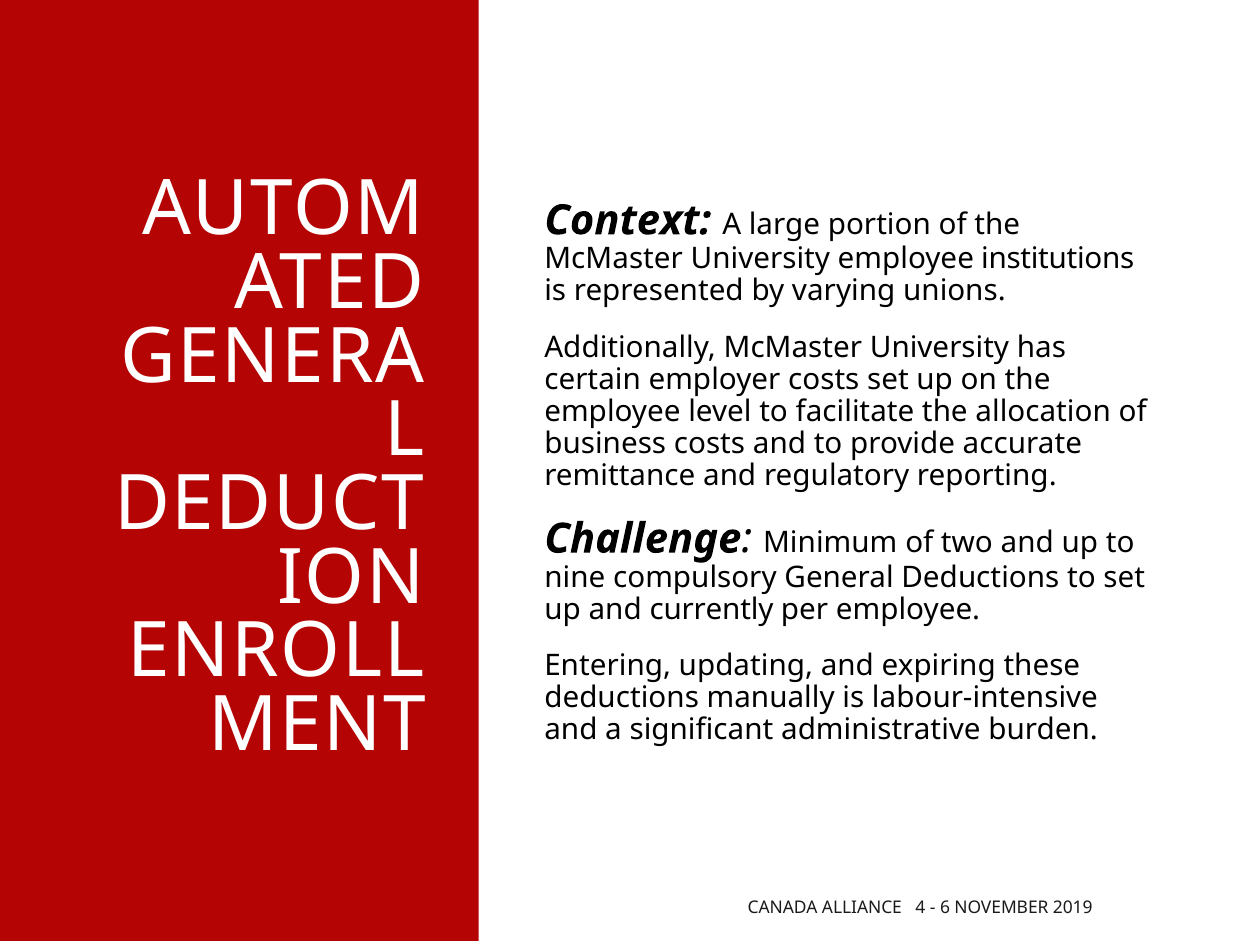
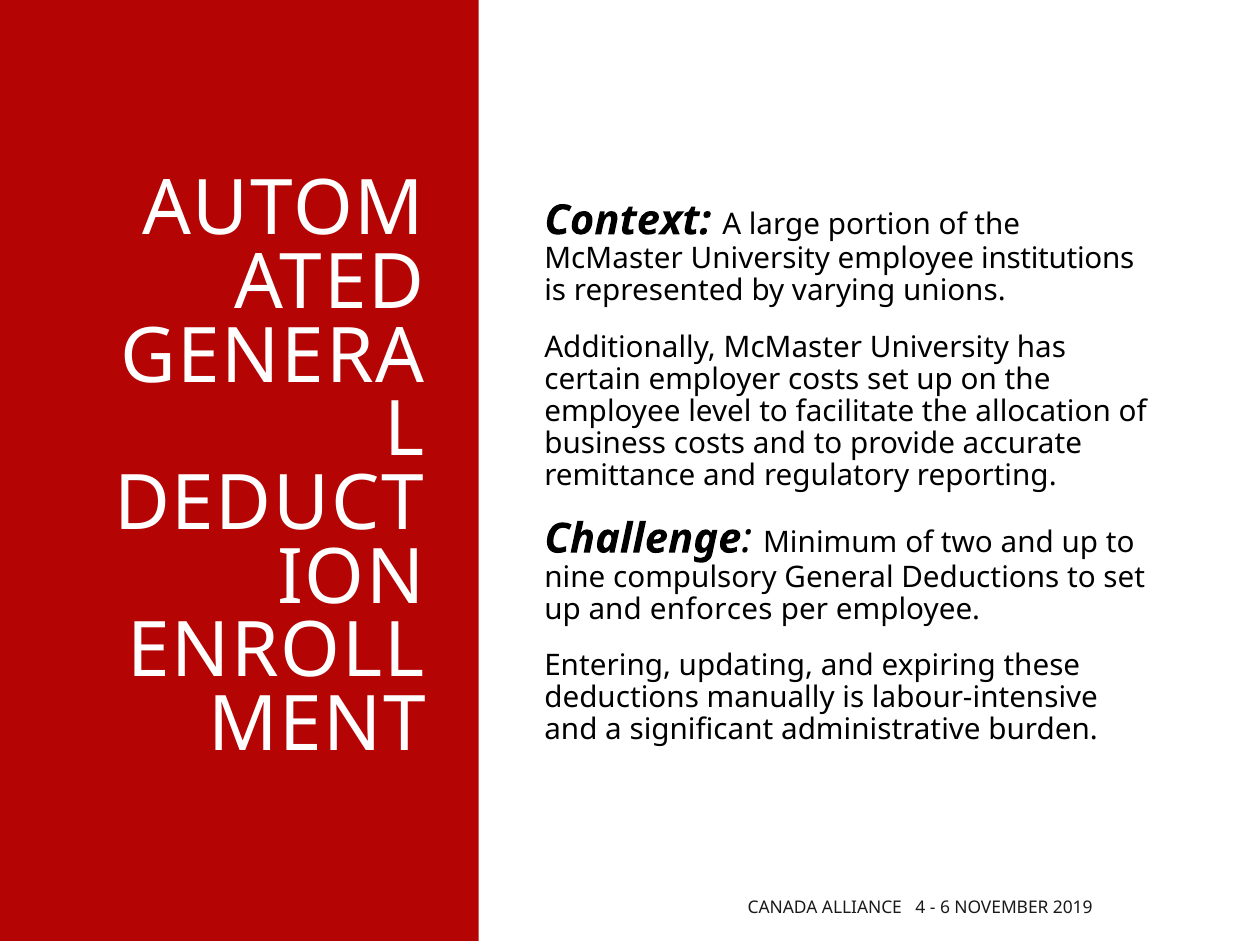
currently: currently -> enforces (711, 609)
